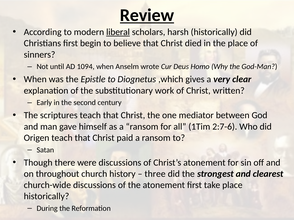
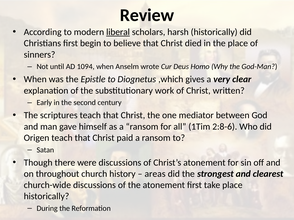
Review underline: present -> none (147, 15)
2:7-6: 2:7-6 -> 2:8-6 (225, 127)
three: three -> areas (155, 174)
